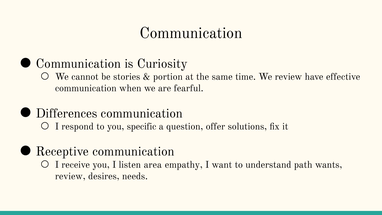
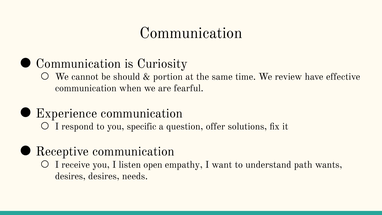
stories: stories -> should (127, 77)
Differences: Differences -> Experience (67, 113)
area: area -> open (153, 165)
review: review -> desires (70, 176)
